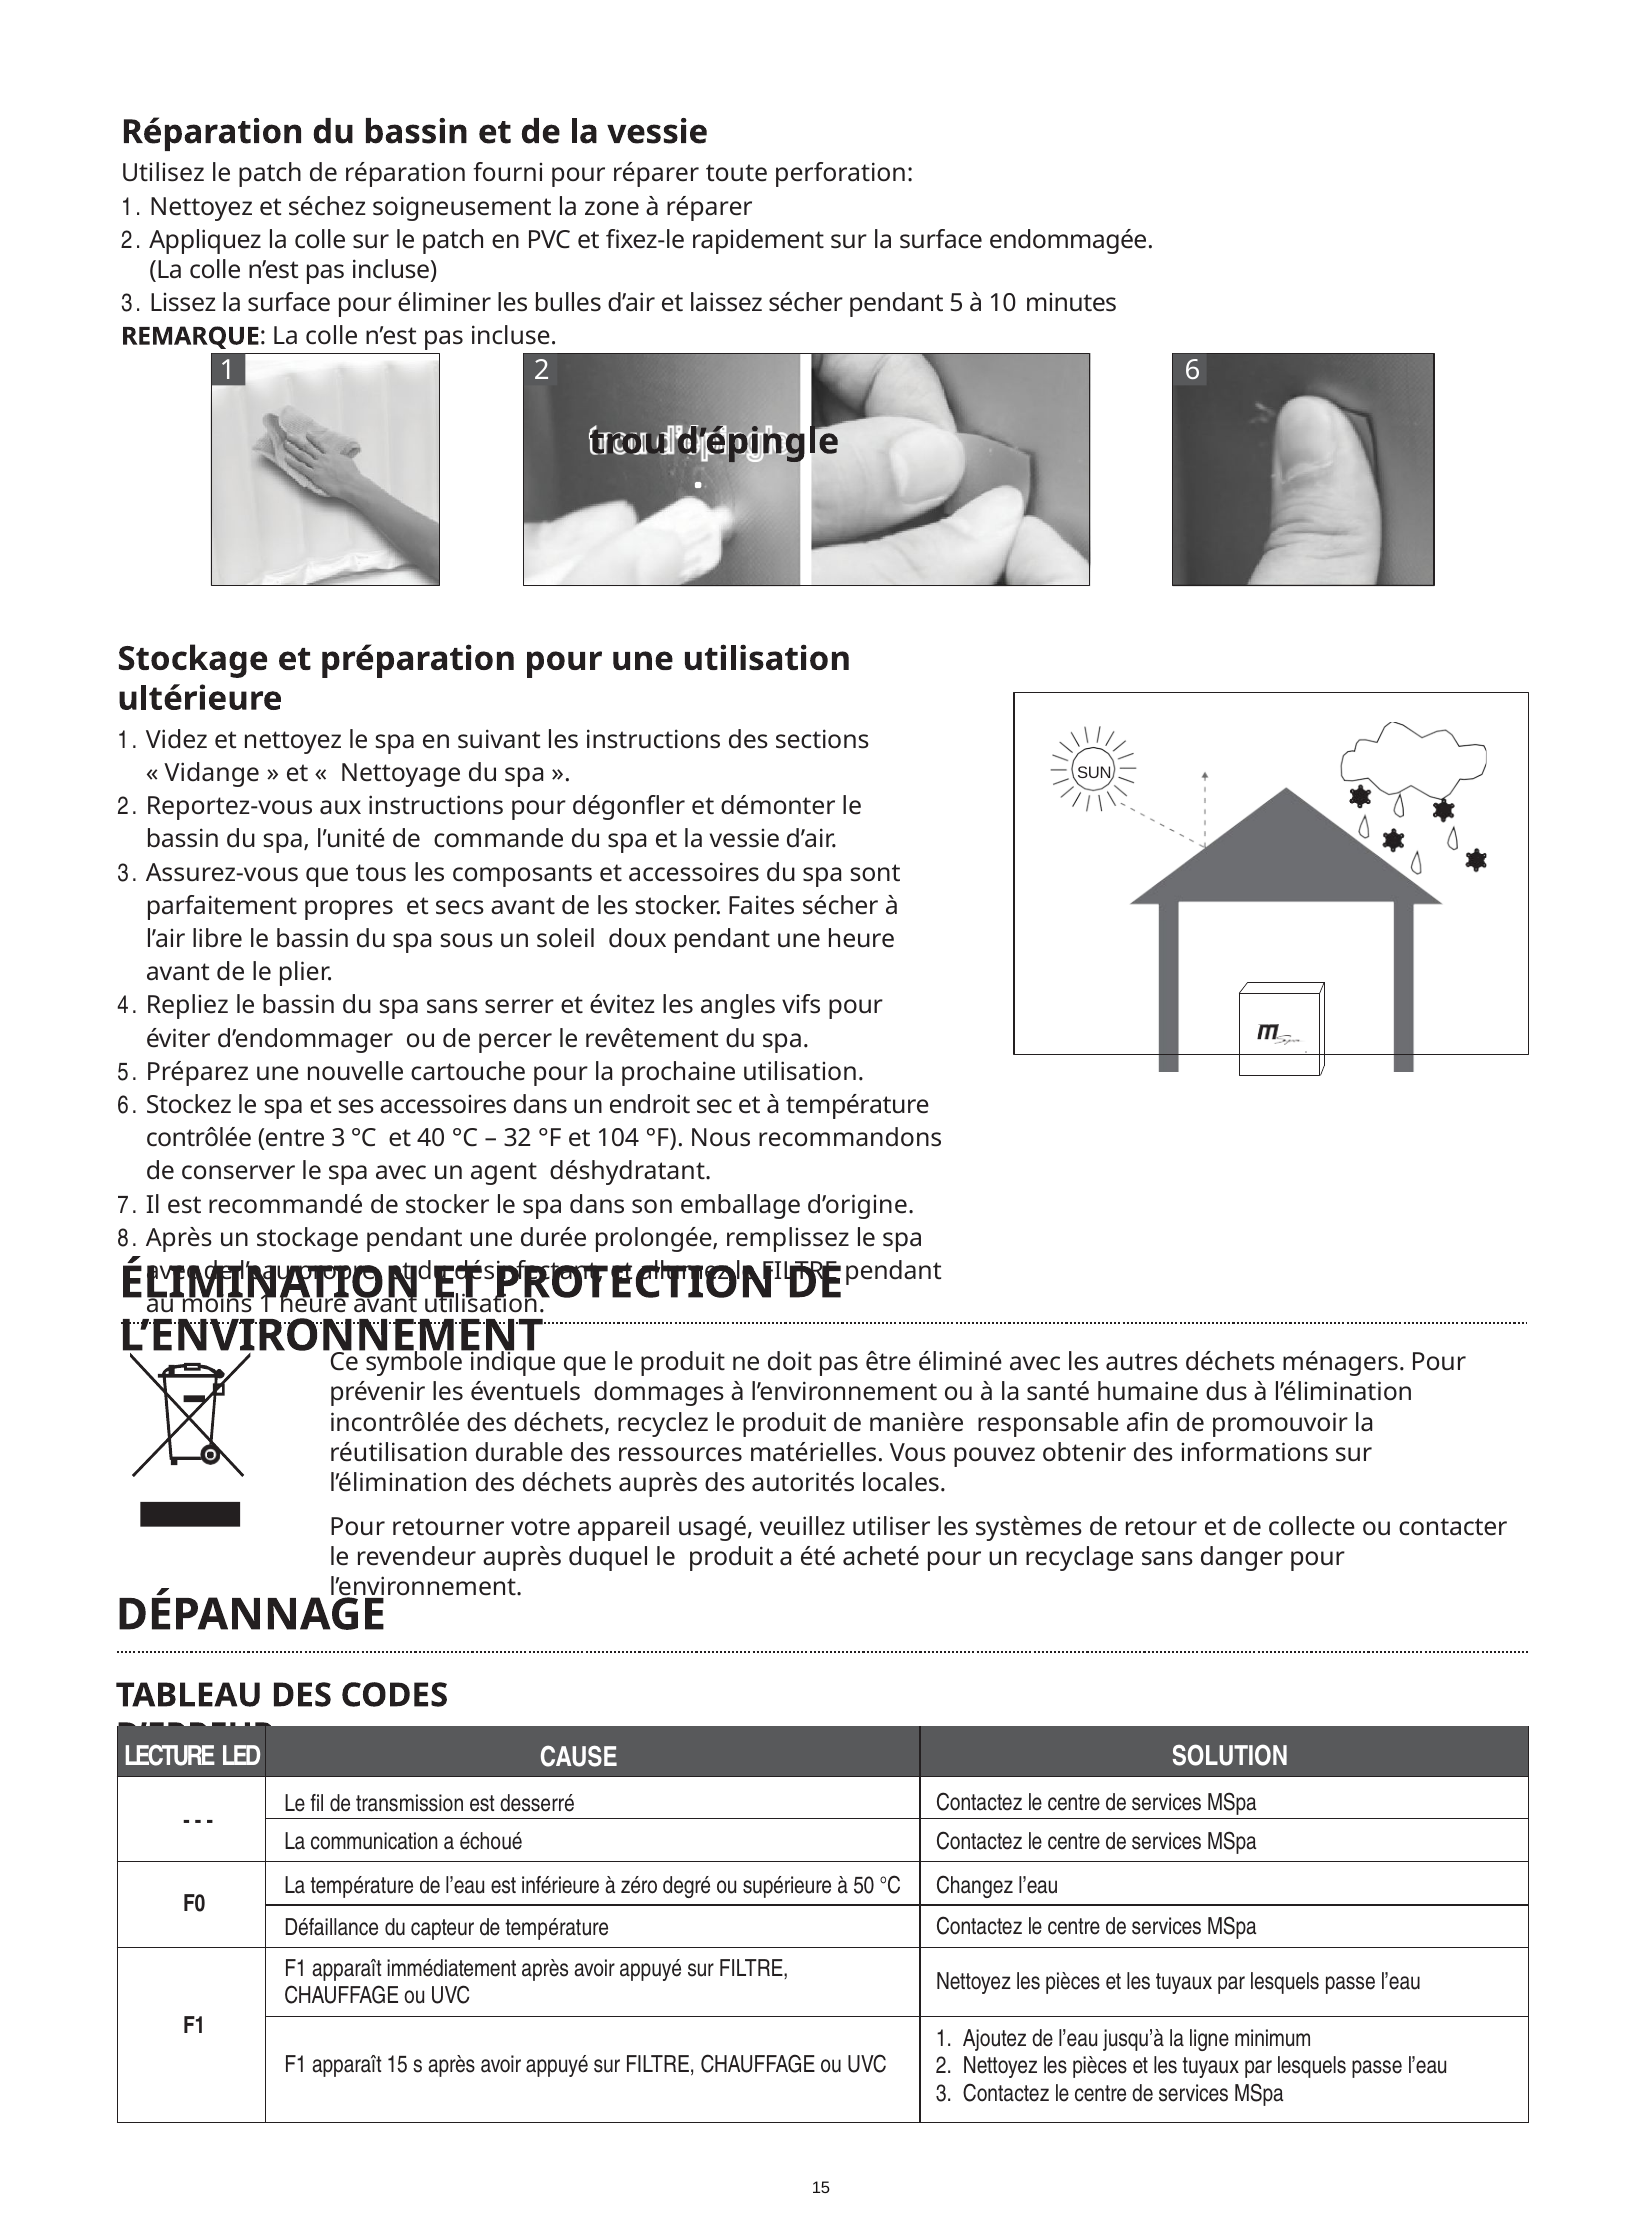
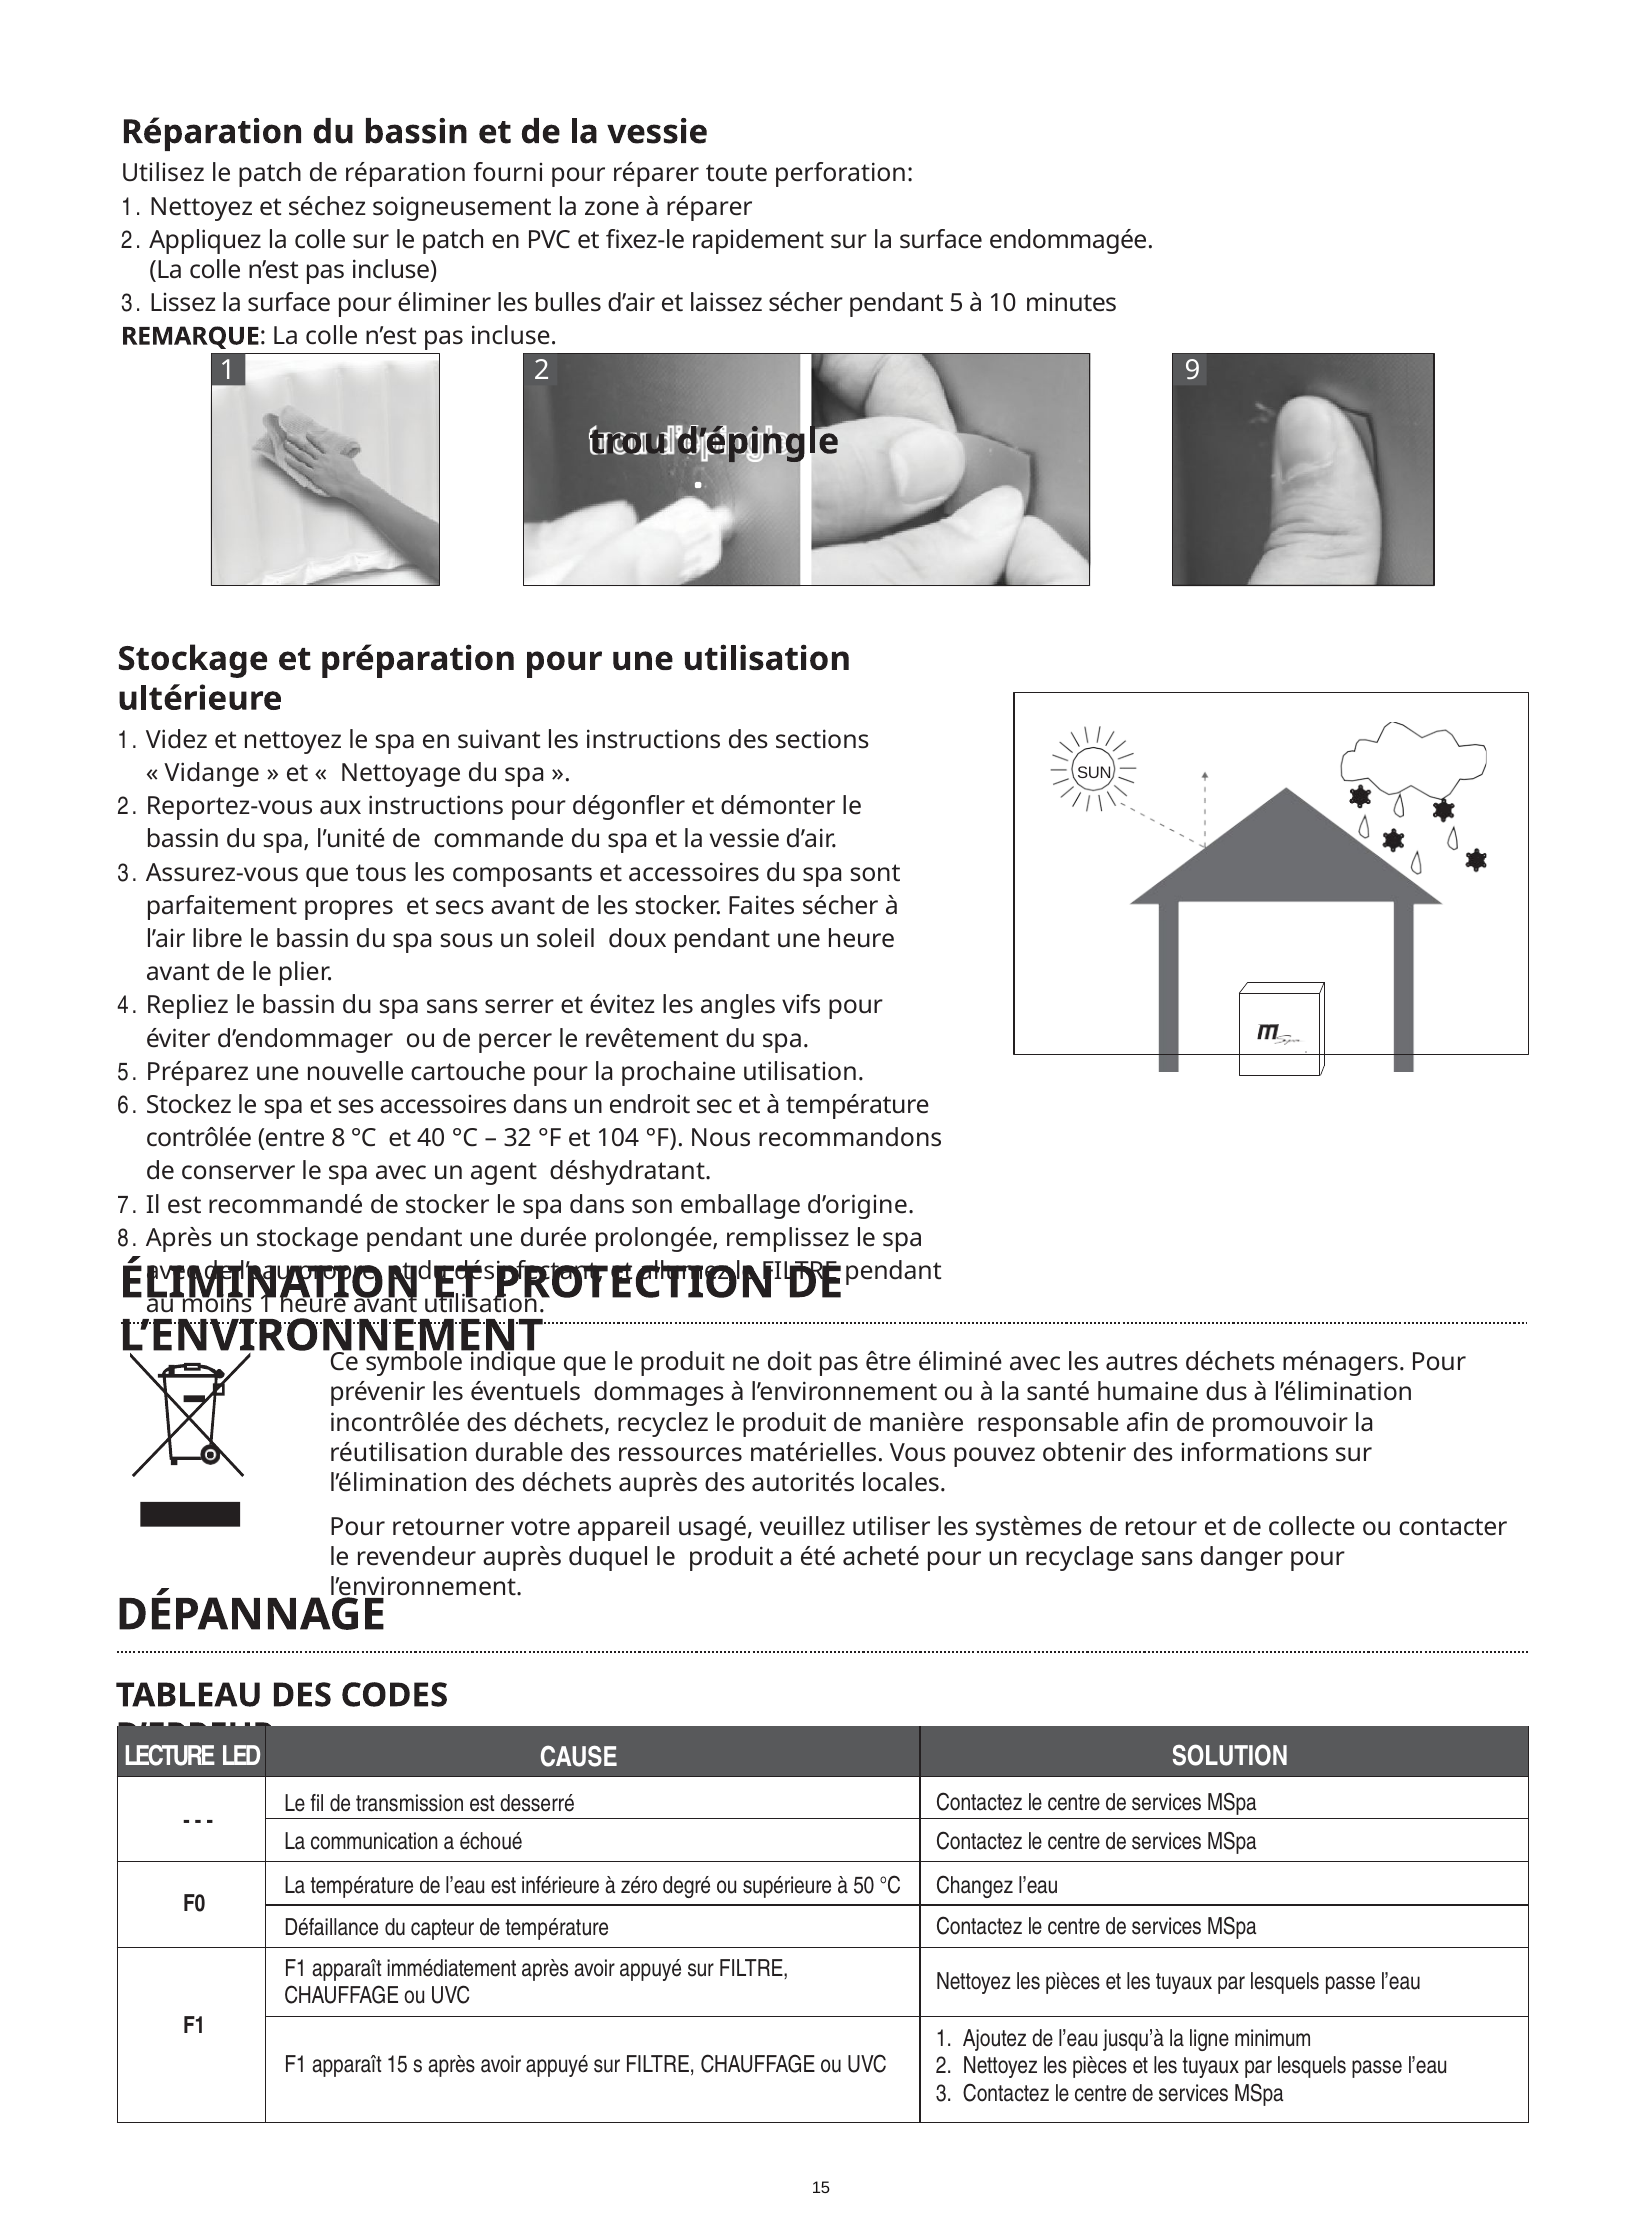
1 6: 6 -> 9 (1192, 371)
entre 3: 3 -> 8 (339, 1139)
